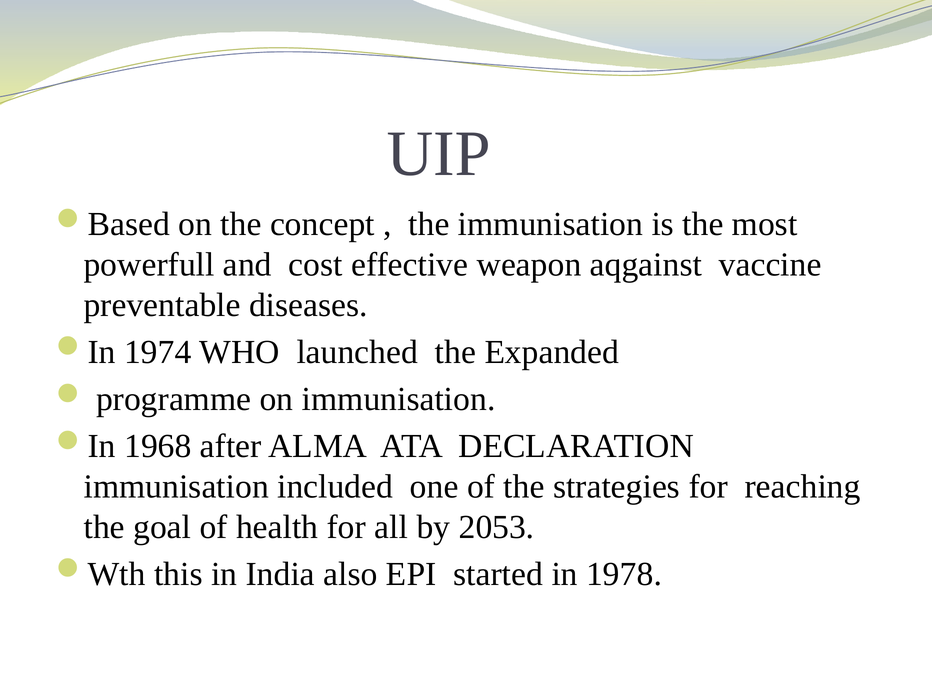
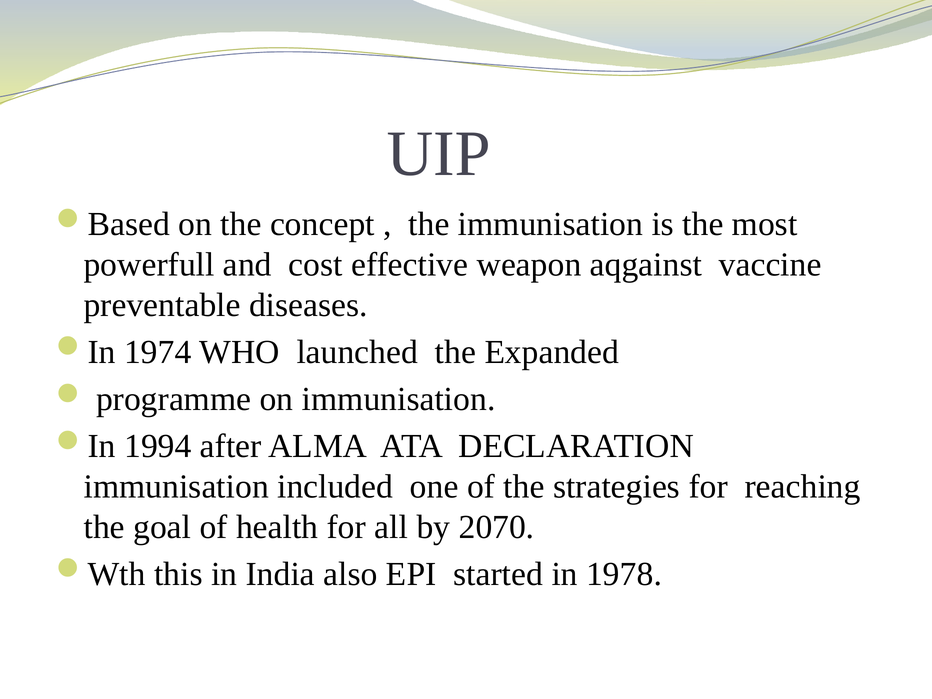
1968: 1968 -> 1994 (158, 446)
2053: 2053 -> 2070 (497, 527)
